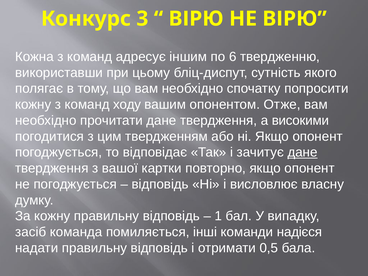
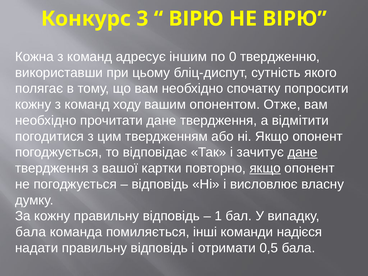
6: 6 -> 0 (233, 57)
високими: високими -> відмітити (300, 120)
якщо underline: none -> present (265, 168)
засіб: засіб -> бала (31, 232)
